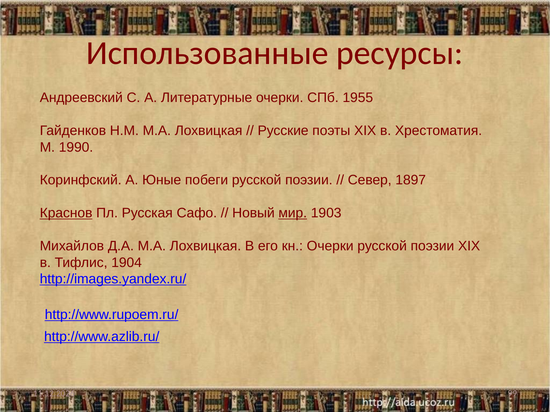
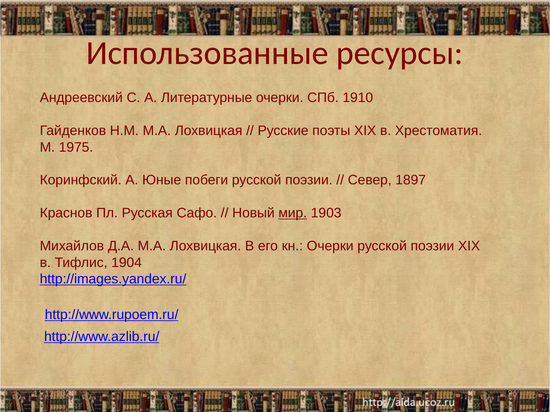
1955: 1955 -> 1910 (358, 98)
1990: 1990 -> 1975 (76, 147)
Краснов underline: present -> none (66, 213)
99: 99 -> 26 (512, 394)
